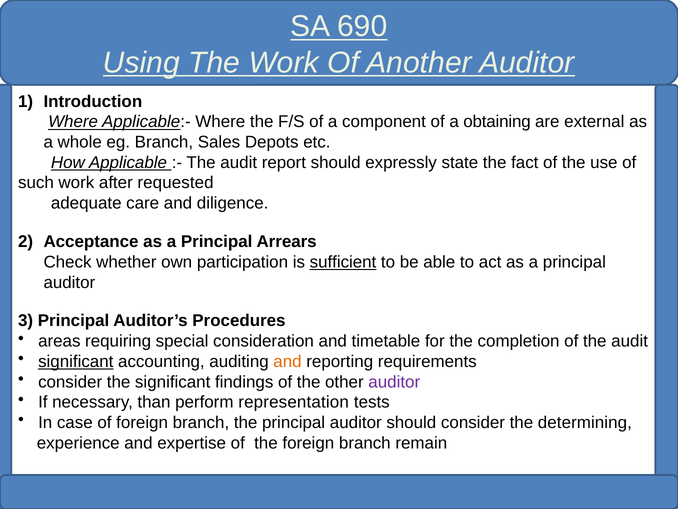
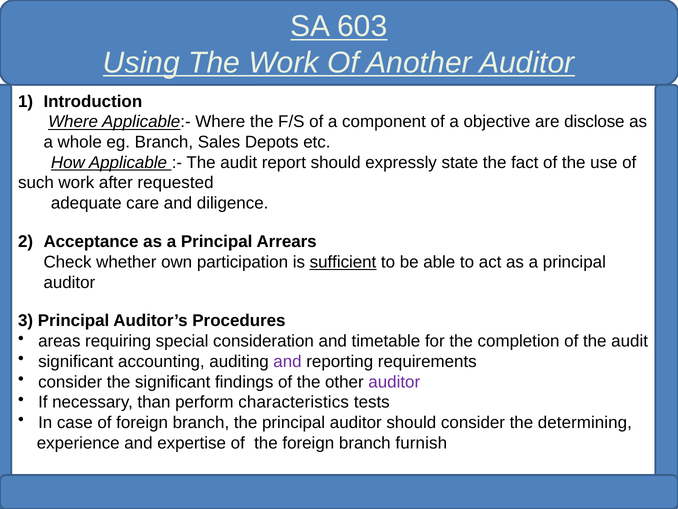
690: 690 -> 603 (362, 26)
obtaining: obtaining -> objective (497, 122)
external: external -> disclose (594, 122)
significant underline: present -> none (76, 361)
and colour: orange -> purple (288, 361)
representation: representation -> characteristics (294, 402)
remain: remain -> furnish (421, 443)
